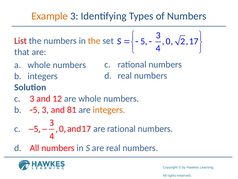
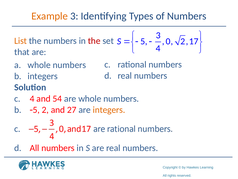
List colour: red -> orange (21, 41)
the colour: orange -> red (94, 41)
3: 3 -> 4 (32, 98)
12: 12 -> 54 (57, 98)
3: 3 -> 2 (45, 110)
81: 81 -> 27 (72, 110)
